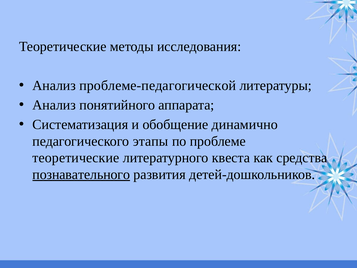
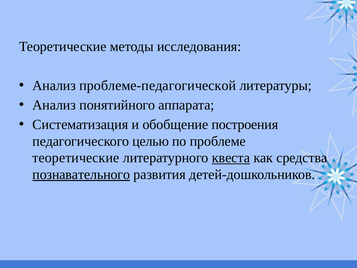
динамично: динамично -> построения (245, 124)
этапы: этапы -> целью (151, 141)
квеста underline: none -> present (231, 158)
